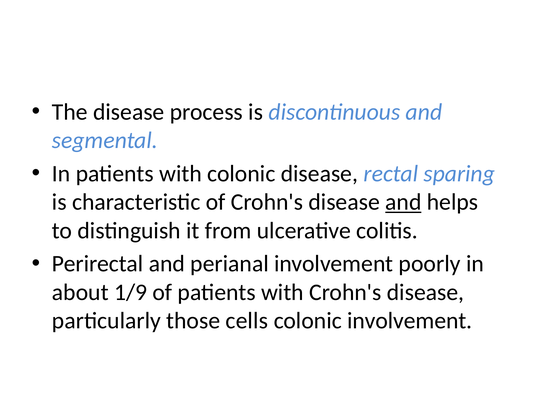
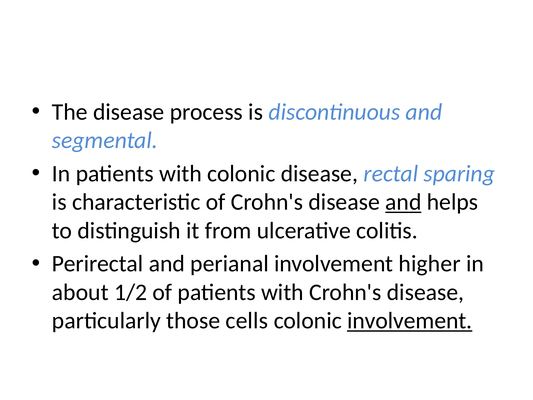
poorly: poorly -> higher (430, 264)
1/9: 1/9 -> 1/2 (131, 292)
involvement underline: none -> present (410, 321)
